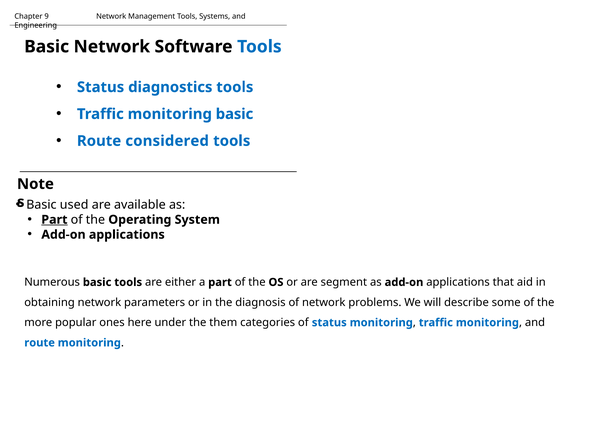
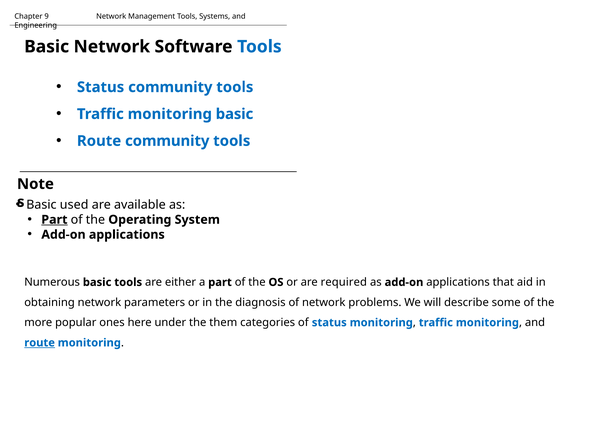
Status diagnostics: diagnostics -> community (170, 87)
Route considered: considered -> community (167, 141)
segment: segment -> required (344, 283)
route underline: none -> present (40, 343)
